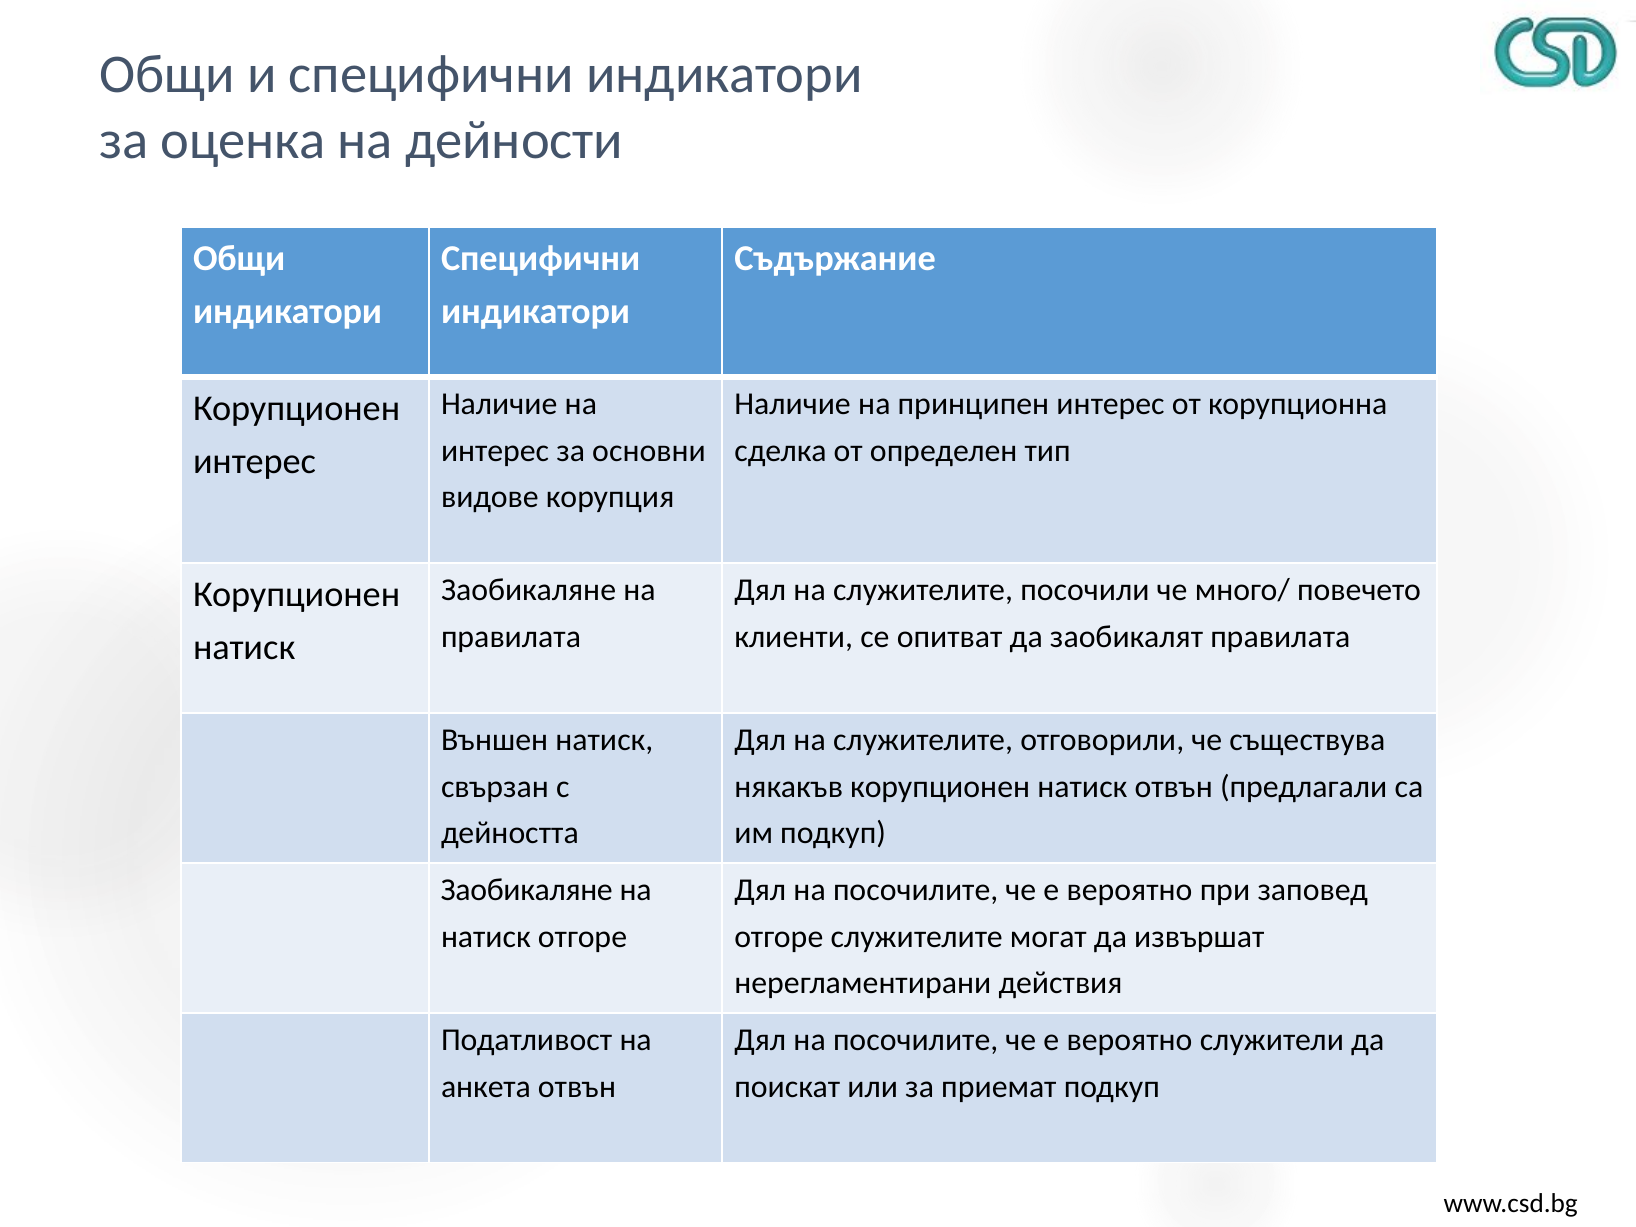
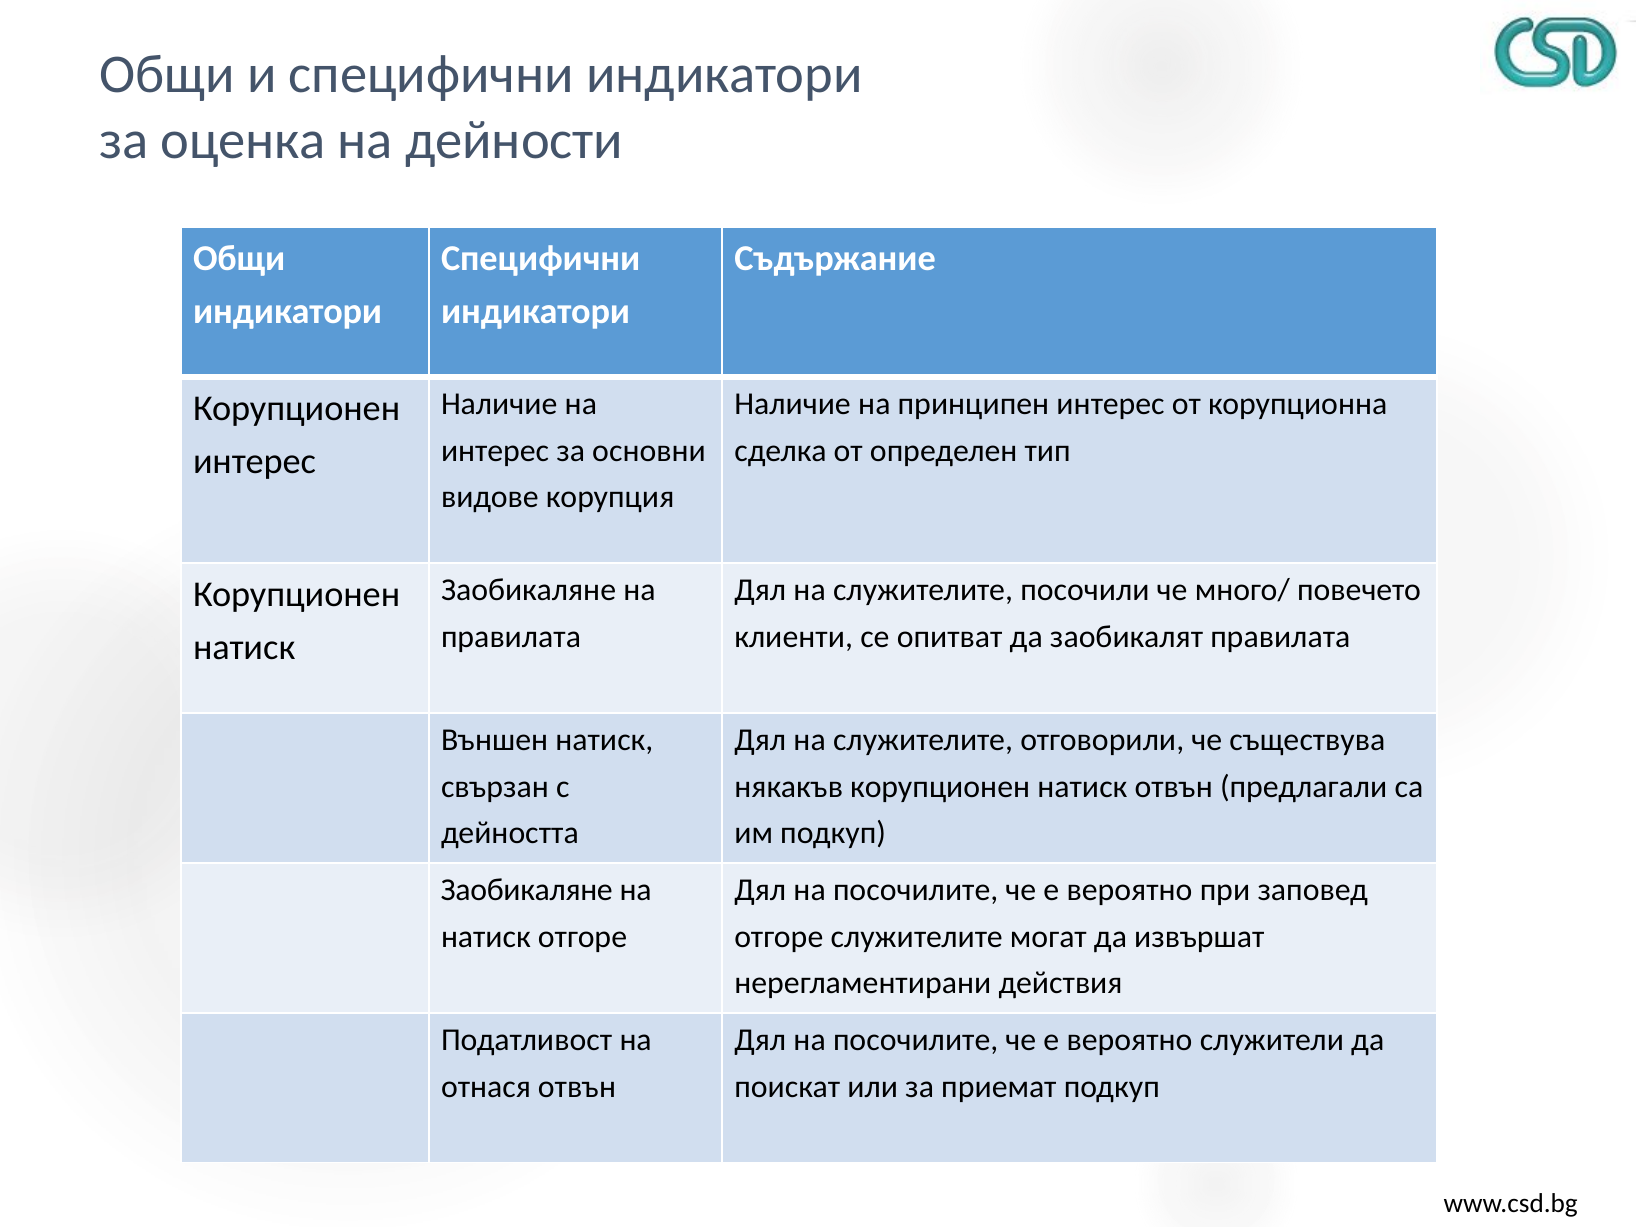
анкета: анкета -> отнася (486, 1087)
